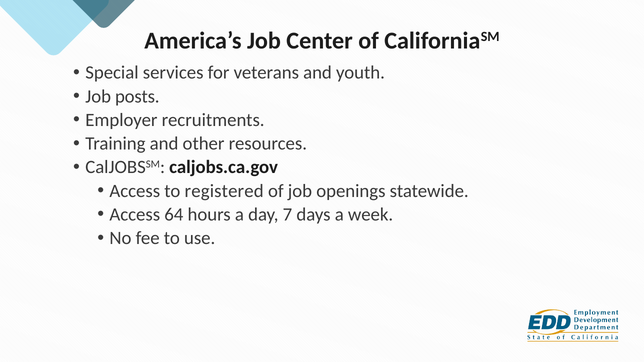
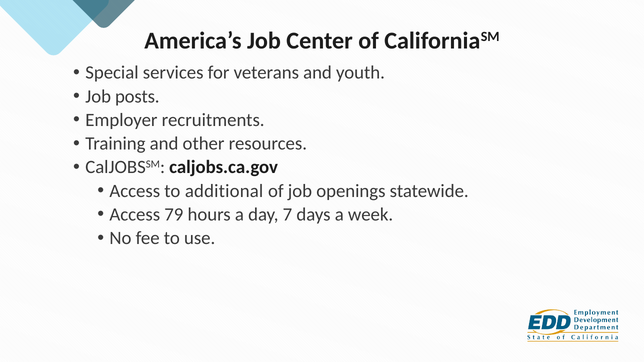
registered: registered -> additional (224, 191)
64: 64 -> 79 (174, 215)
